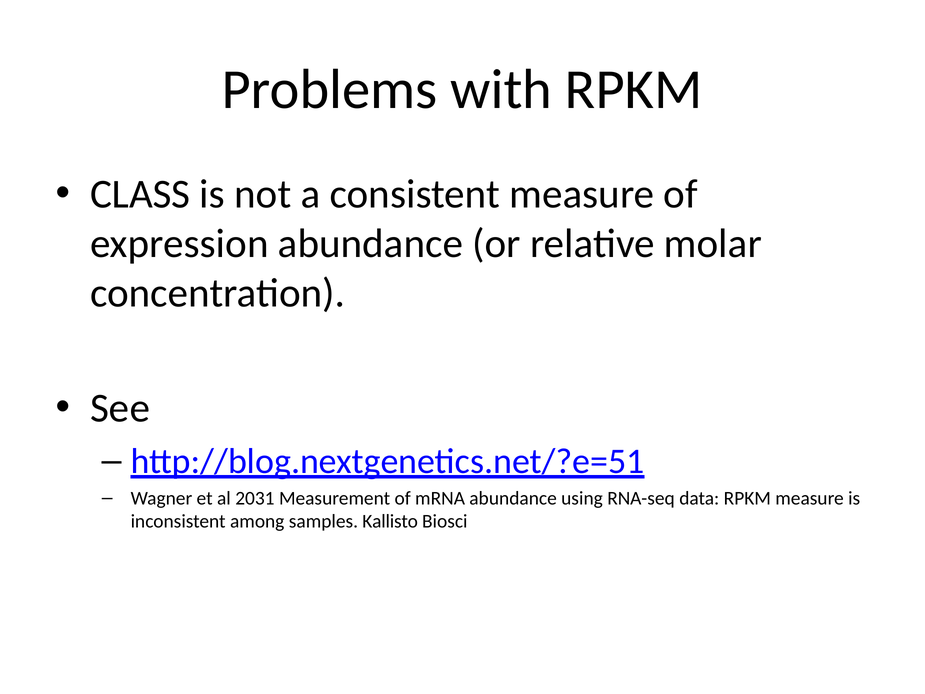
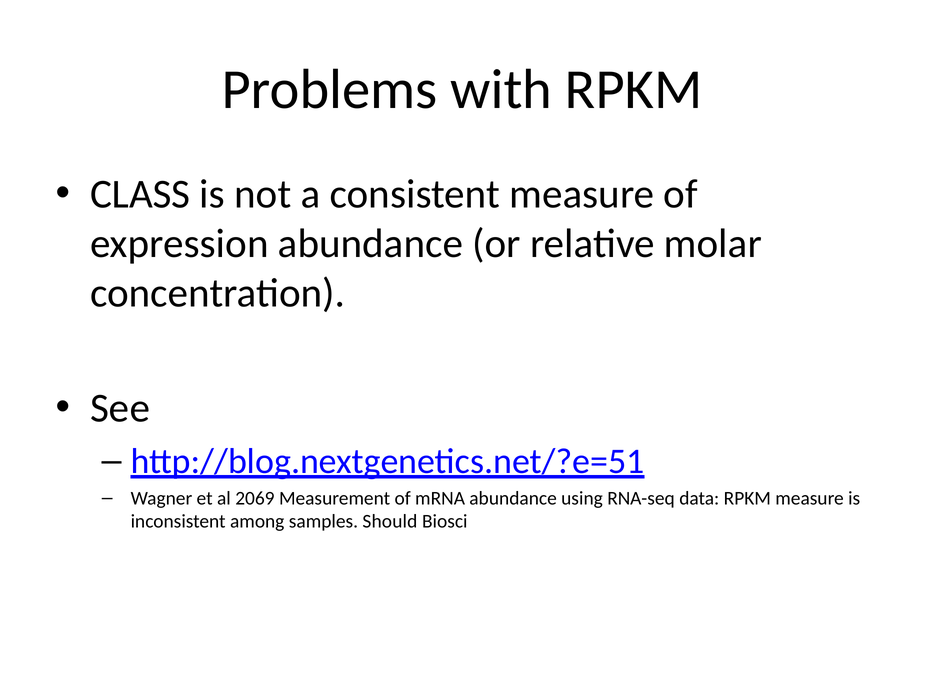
2031: 2031 -> 2069 (255, 498)
Kallisto: Kallisto -> Should (390, 521)
